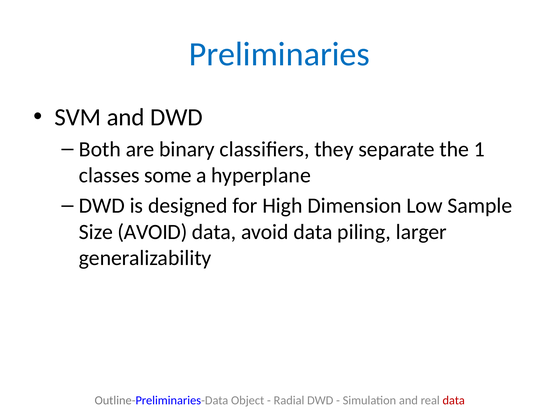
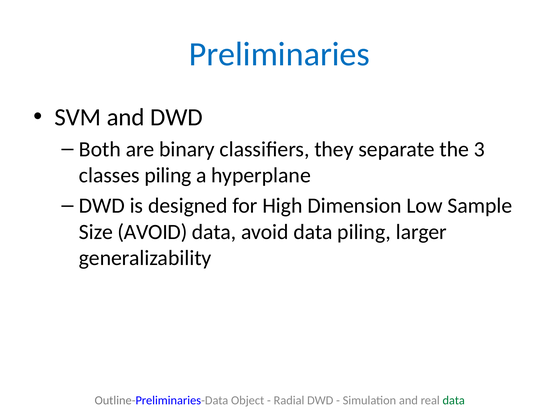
1: 1 -> 3 (479, 149)
classes some: some -> piling (168, 175)
data colour: red -> green (454, 401)
